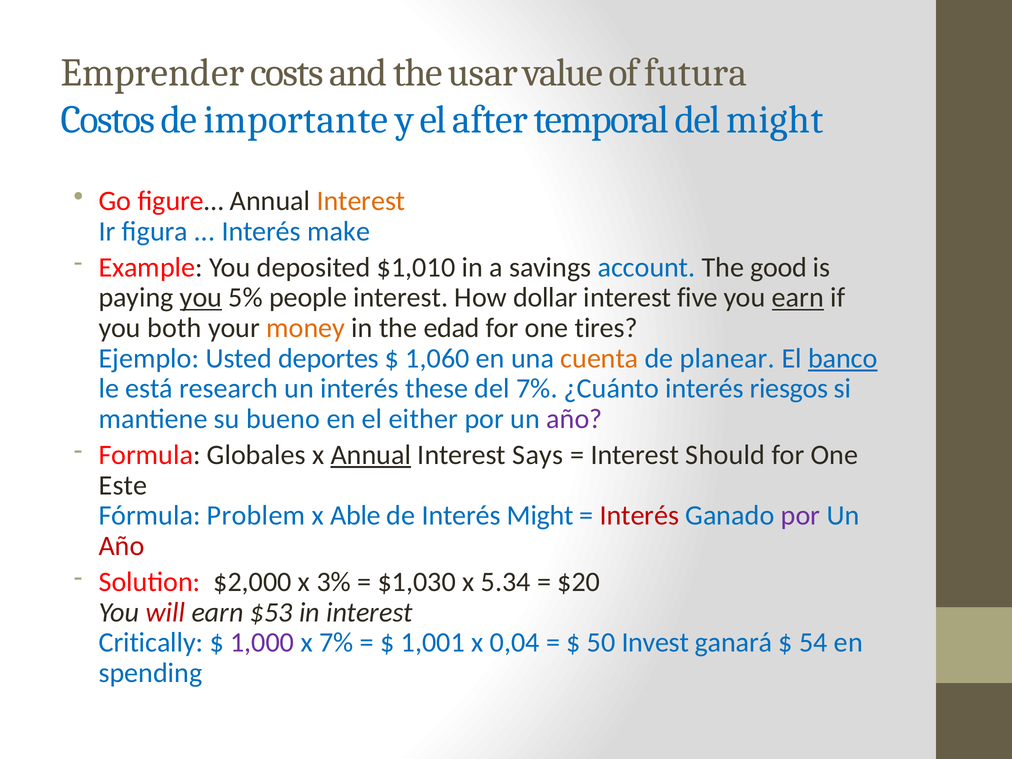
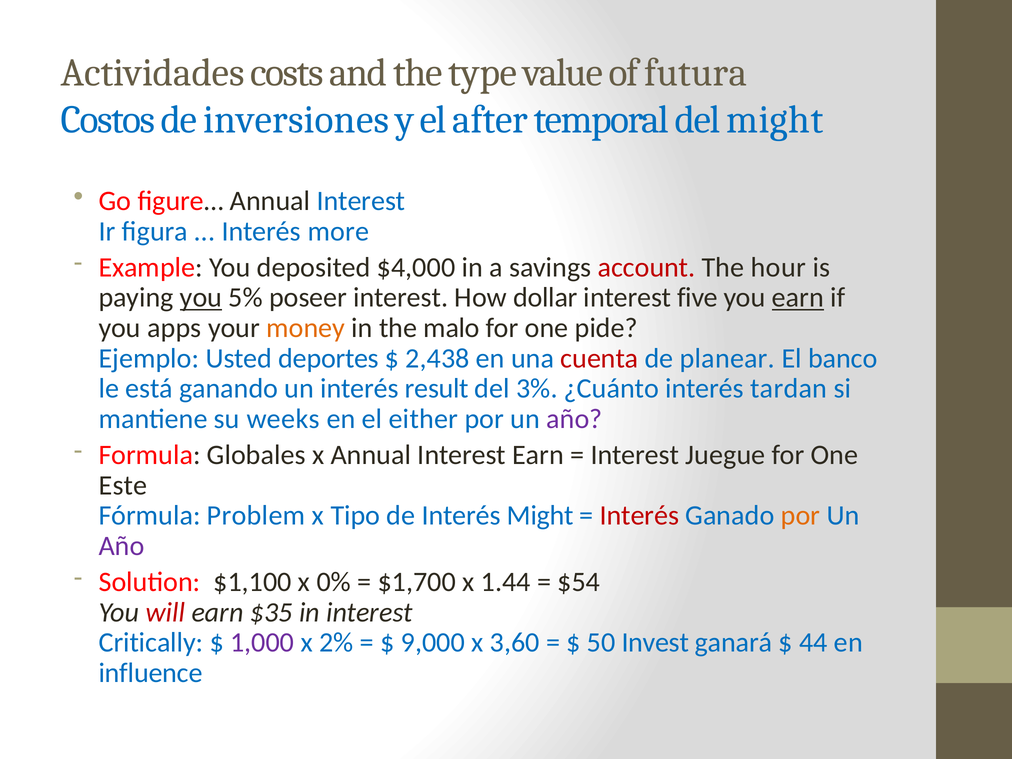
Emprender: Emprender -> Actividades (153, 73)
usar: usar -> type (483, 73)
importante: importante -> inversiones (296, 120)
Interest colour: orange -> blue (361, 201)
make: make -> more (338, 231)
$1,010: $1,010 -> $4,000 (416, 267)
account colour: blue -> red (647, 267)
good: good -> hour (778, 267)
people: people -> poseer (308, 298)
both: both -> apps (174, 328)
edad: edad -> malo (452, 328)
tires: tires -> pide (606, 328)
1,060: 1,060 -> 2,438 (438, 358)
cuenta colour: orange -> red (599, 358)
banco underline: present -> none (843, 358)
research: research -> ganando (229, 389)
these: these -> result (437, 389)
del 7%: 7% -> 3% (537, 389)
riesgos: riesgos -> tardan (789, 389)
bueno: bueno -> weeks (283, 419)
Annual underline: present -> none (371, 455)
Interest Says: Says -> Earn (538, 455)
Should: Should -> Juegue (725, 455)
Able: Able -> Tipo (355, 516)
por colour: purple -> orange (801, 516)
Año colour: red -> purple (122, 546)
$2,000: $2,000 -> $1,100 (252, 582)
3%: 3% -> 0% (334, 582)
$1,030: $1,030 -> $1,700 (417, 582)
5.34: 5.34 -> 1.44 (506, 582)
$20: $20 -> $54 (579, 582)
$53: $53 -> $35 (271, 612)
x 7%: 7% -> 2% (336, 643)
1,001: 1,001 -> 9,000 (433, 643)
0,04: 0,04 -> 3,60 (515, 643)
54: 54 -> 44 (813, 643)
spending: spending -> influence (151, 673)
